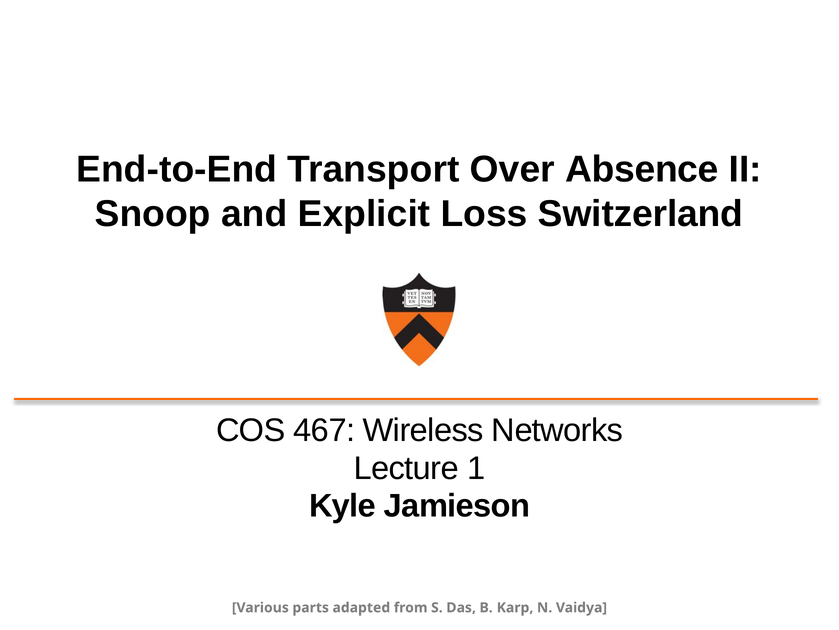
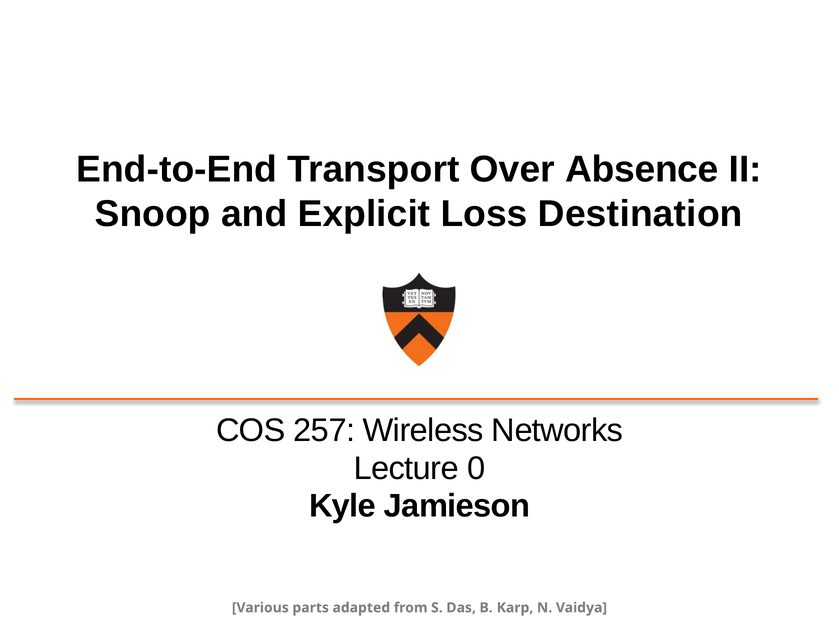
Switzerland: Switzerland -> Destination (640, 214)
467: 467 -> 257 (324, 430)
1: 1 -> 0 (476, 468)
